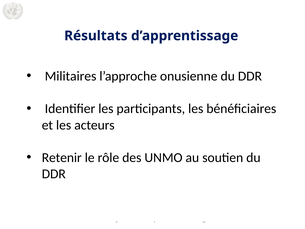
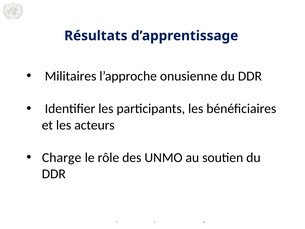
Retenir: Retenir -> Charge (62, 157)
